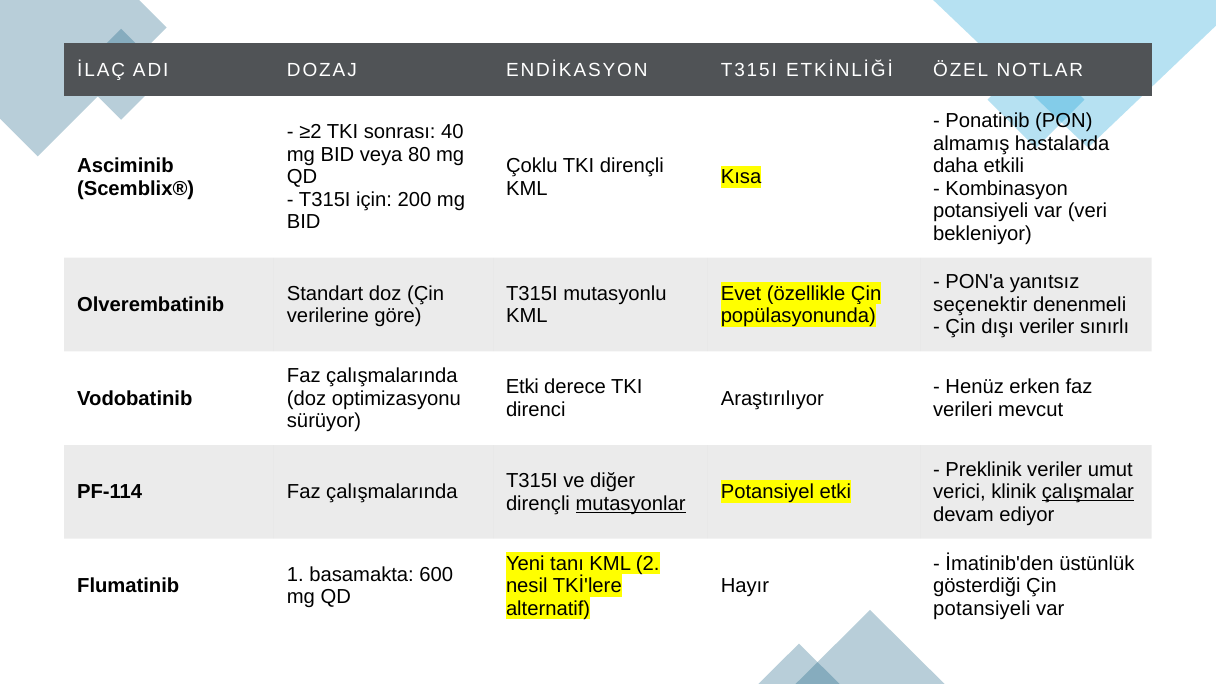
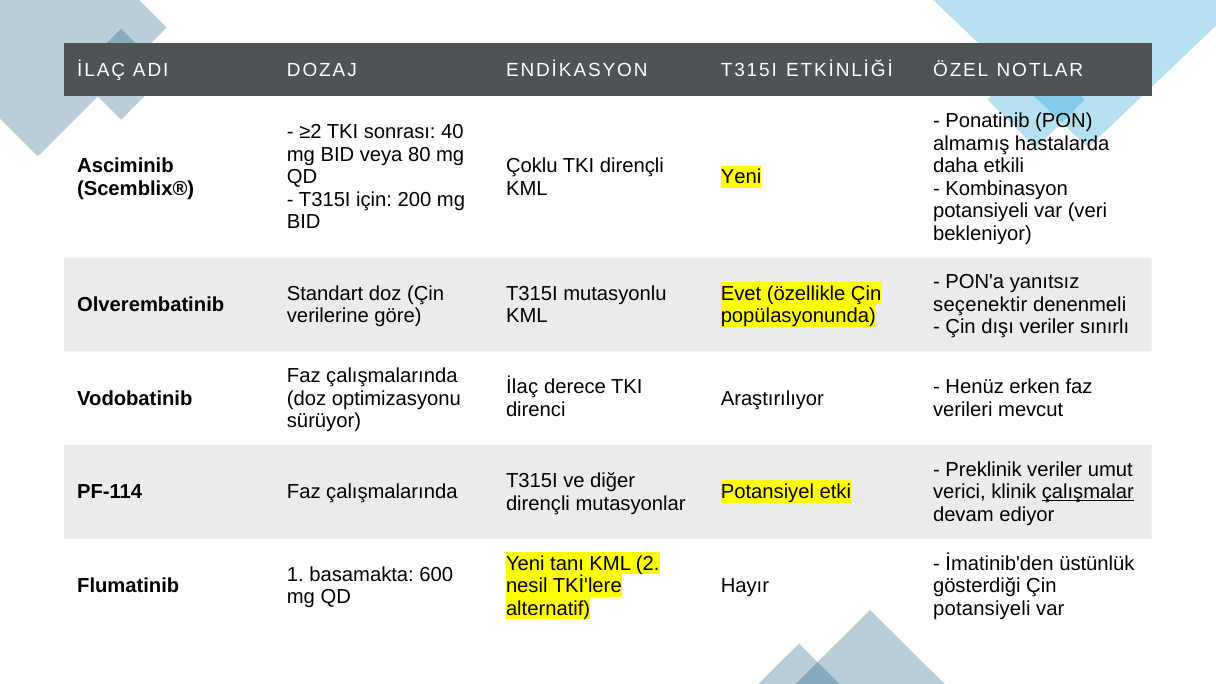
Kısa: Kısa -> Yeni (741, 177)
Etki: Etki -> İlaç (522, 387)
mutasyonlar underline: present -> none (631, 503)
